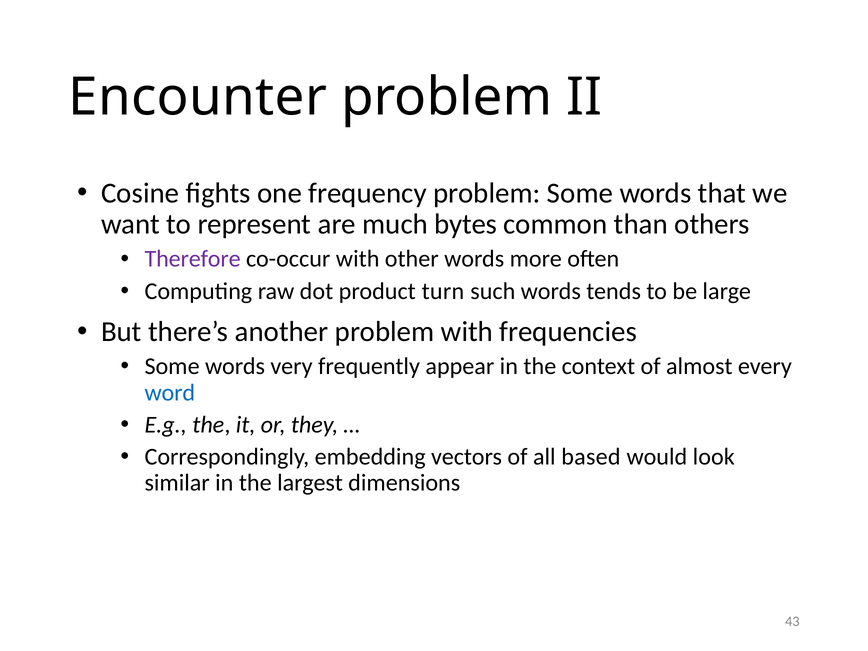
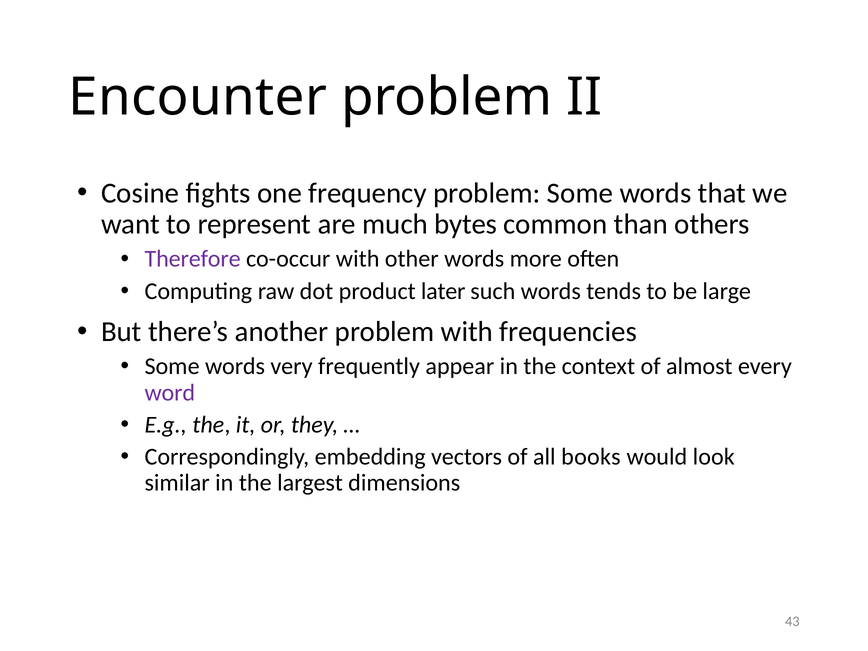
turn: turn -> later (443, 291)
word colour: blue -> purple (170, 393)
based: based -> books (591, 457)
